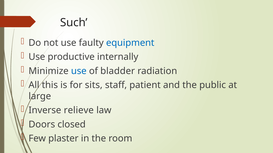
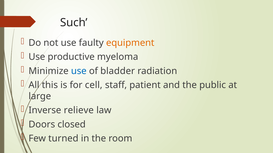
equipment colour: blue -> orange (130, 43)
internally: internally -> myeloma (118, 57)
sits: sits -> cell (94, 85)
plaster: plaster -> turned (63, 139)
